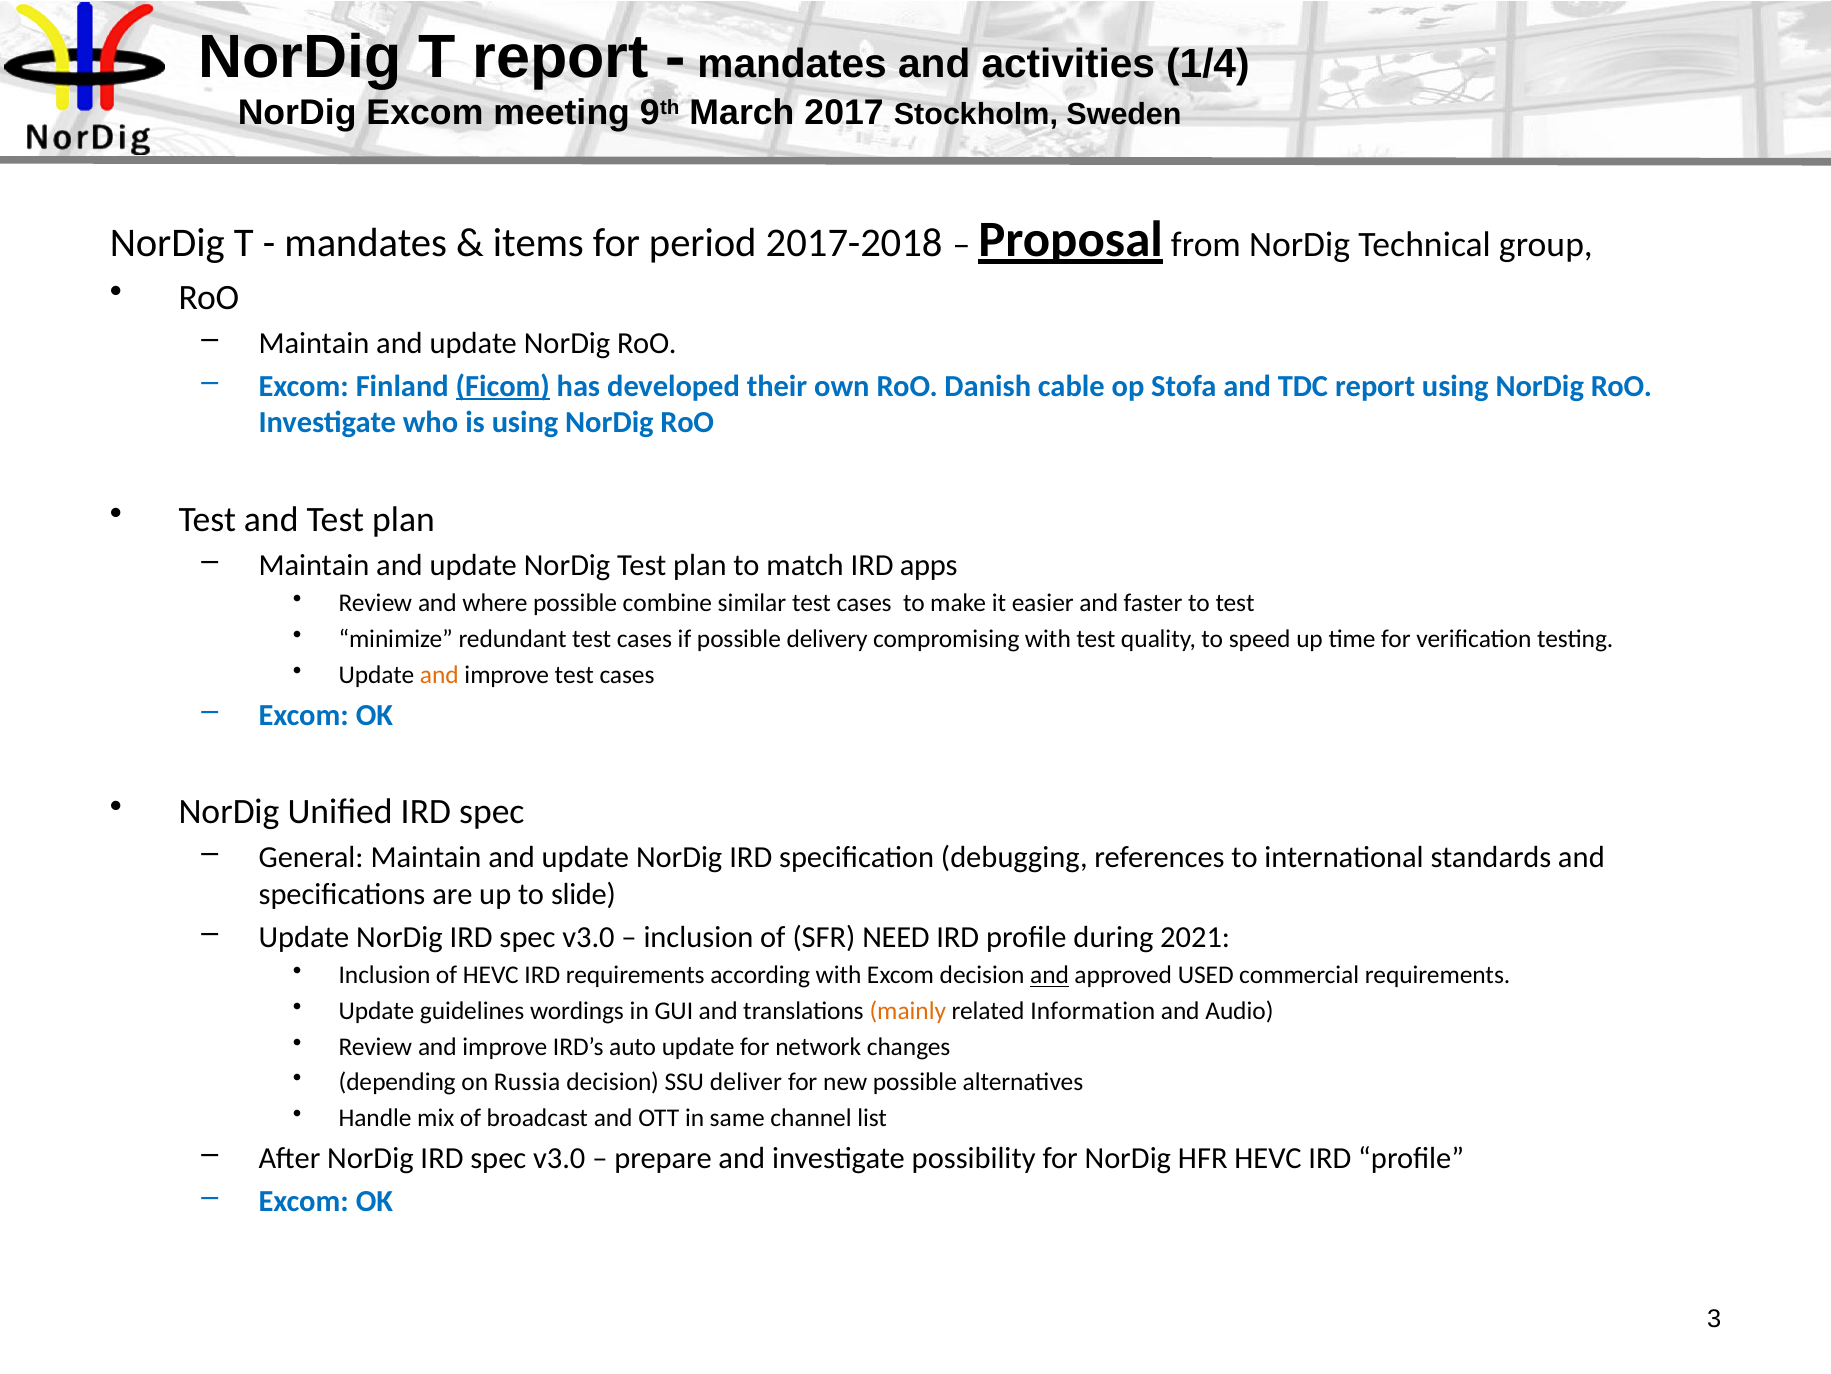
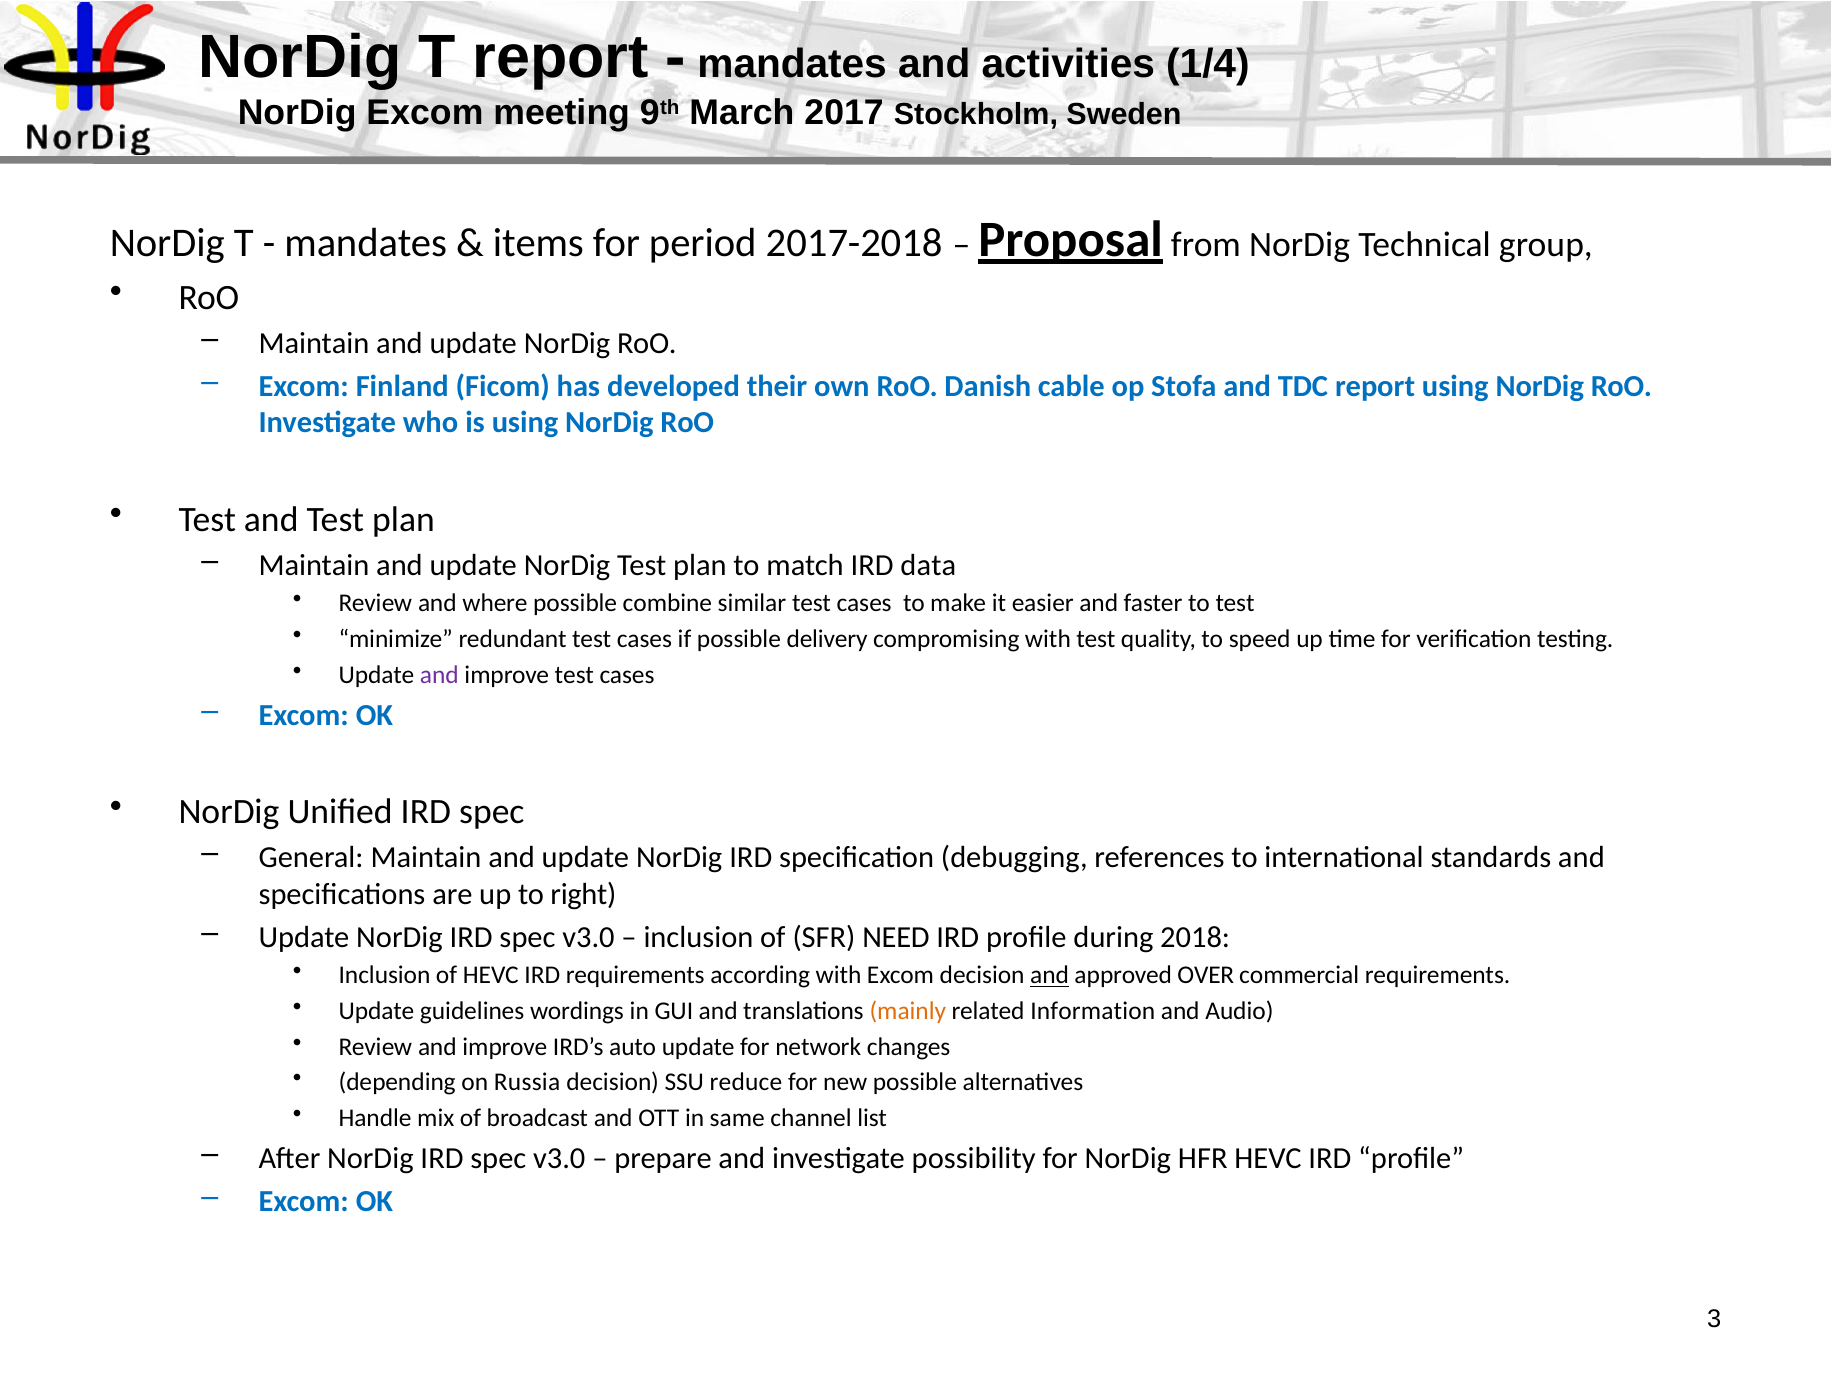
Ficom underline: present -> none (503, 386)
apps: apps -> data (928, 565)
and colour: orange -> purple (439, 675)
slide: slide -> right (583, 894)
2021: 2021 -> 2018 (1195, 937)
USED: USED -> OVER (1206, 975)
deliver: deliver -> reduce (746, 1082)
